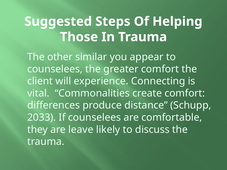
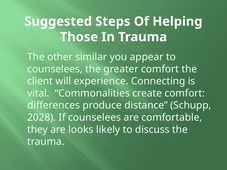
2033: 2033 -> 2028 (42, 118)
leave: leave -> looks (81, 130)
